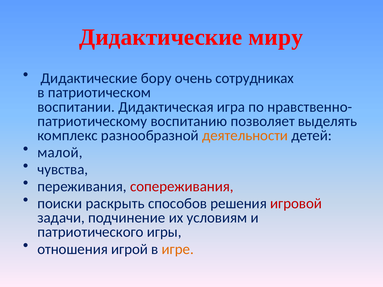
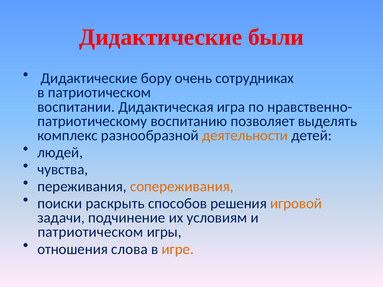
миру: миру -> были (276, 37)
малой: малой -> людей (60, 153)
сопереживания colour: red -> orange (182, 187)
игровой colour: red -> orange (296, 204)
патриотического: патриотического -> патриотическом (90, 232)
игрой: игрой -> слова (129, 249)
